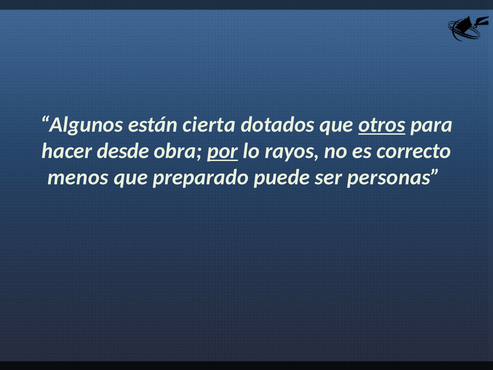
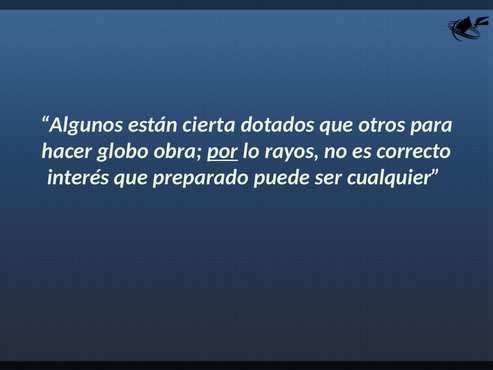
otros underline: present -> none (382, 124)
desde: desde -> globo (123, 151)
menos: menos -> interés (78, 177)
personas: personas -> cualquier (394, 177)
